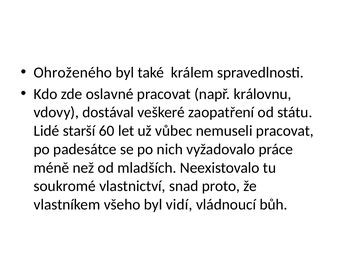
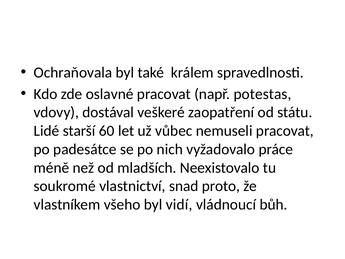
Ohroženého: Ohroženého -> Ochraňovala (73, 72)
královnu: královnu -> potestas (262, 94)
